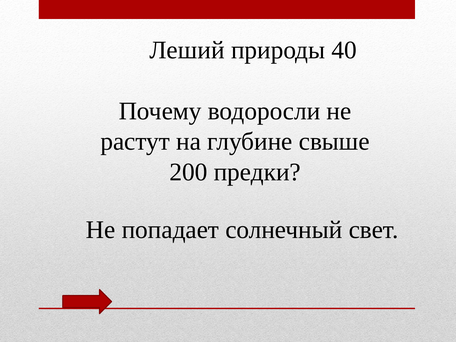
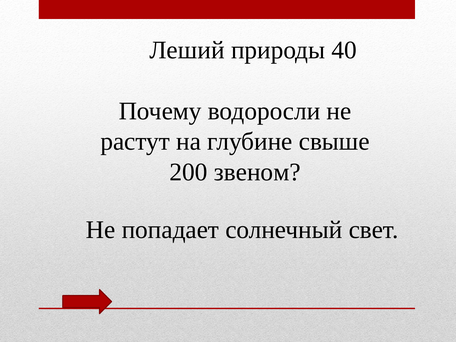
предки: предки -> звеном (257, 172)
